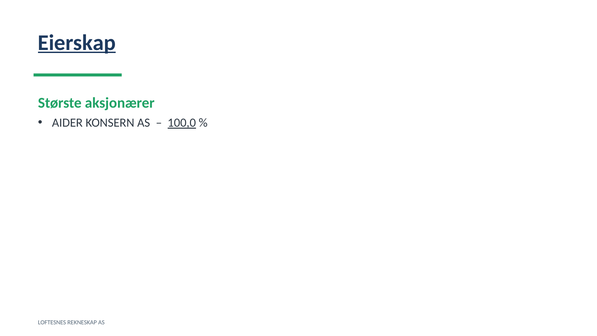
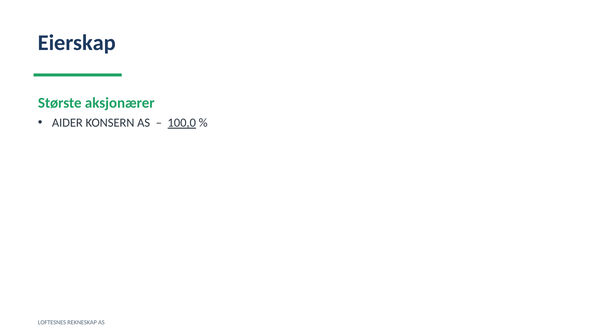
Eierskap underline: present -> none (77, 43)
